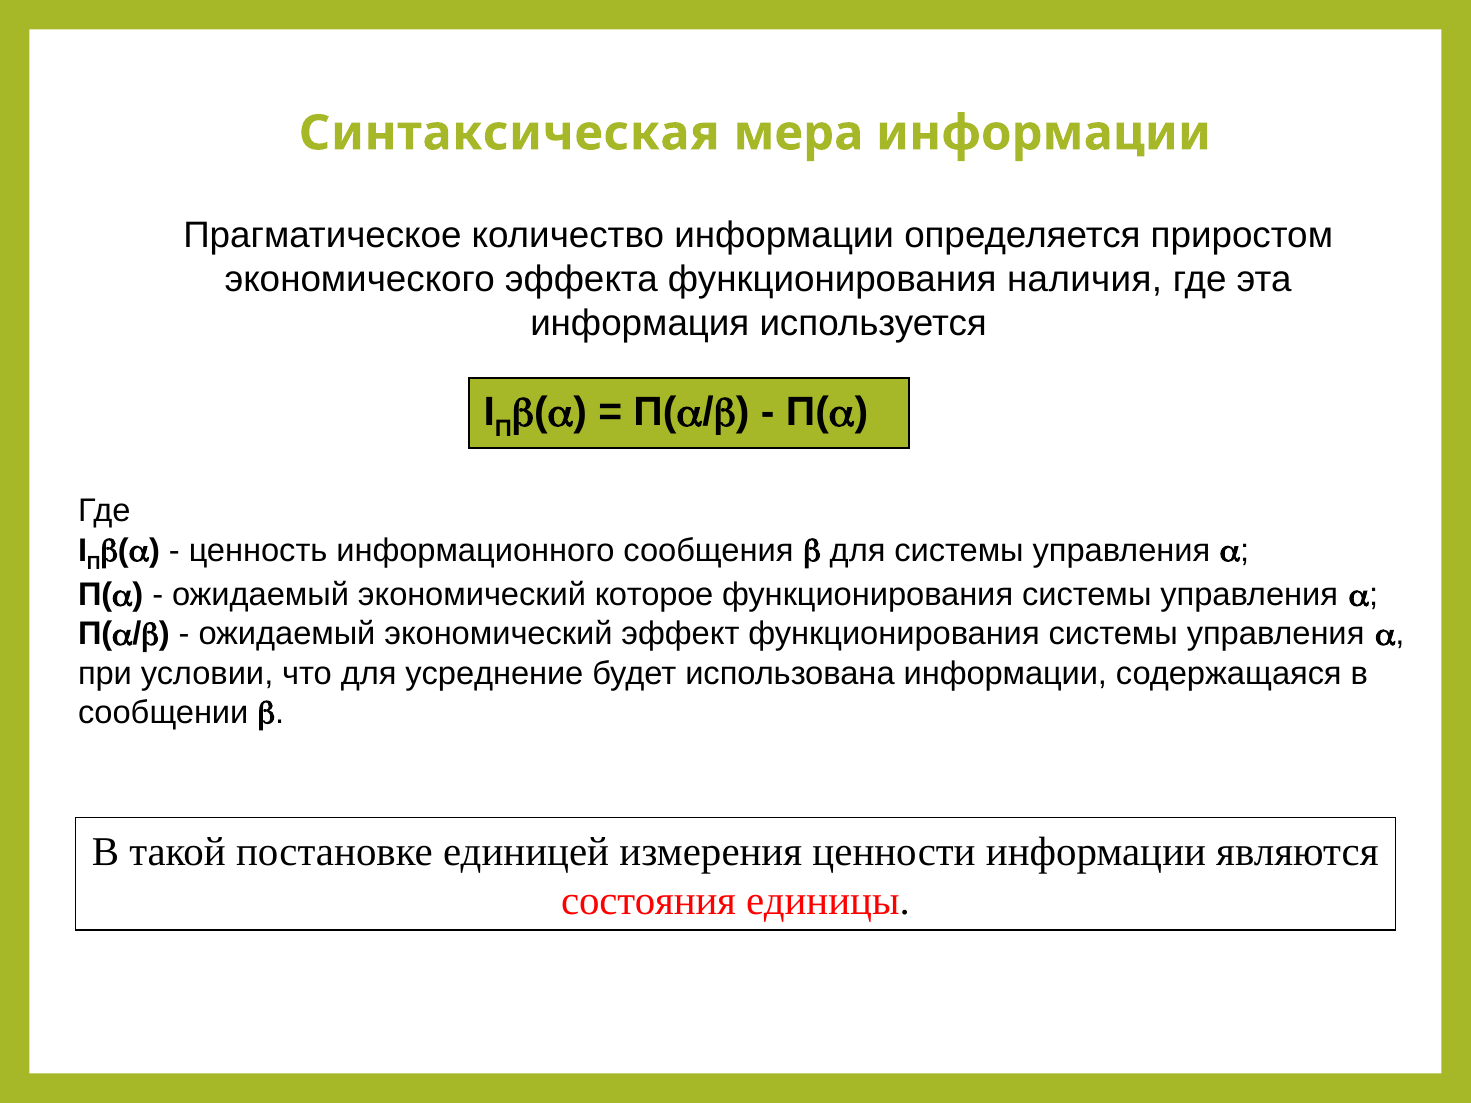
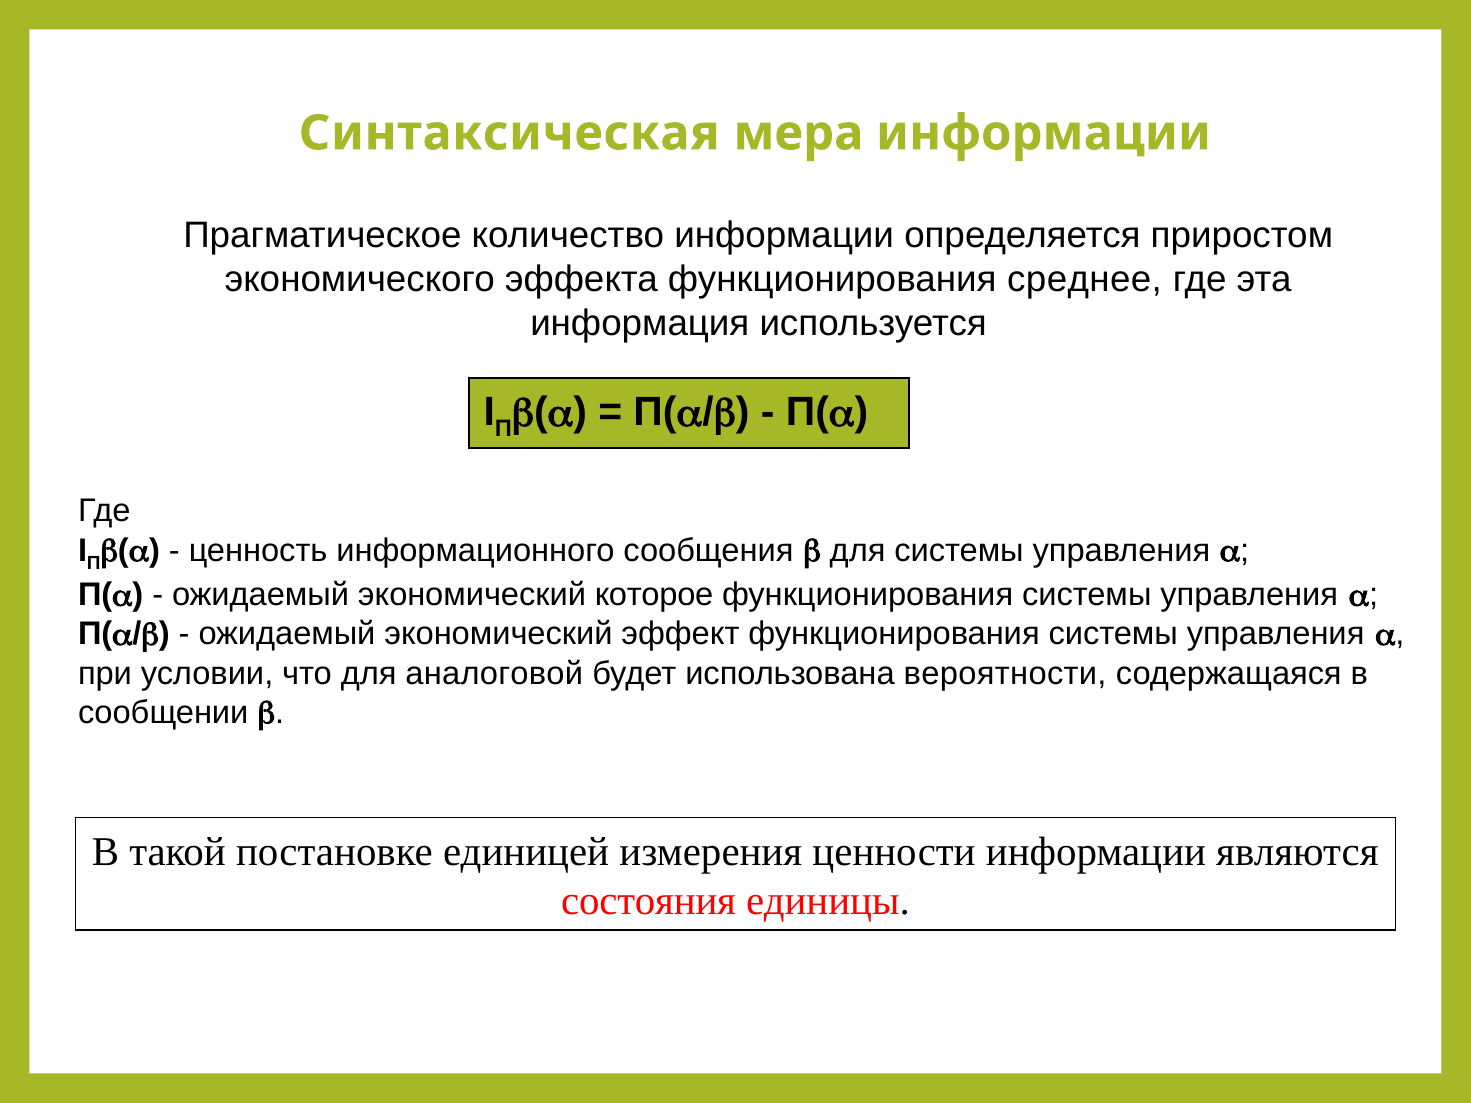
наличия: наличия -> среднее (1085, 279)
усреднение: усреднение -> аналоговой (494, 674)
использована информации: информации -> вероятности (1005, 674)
